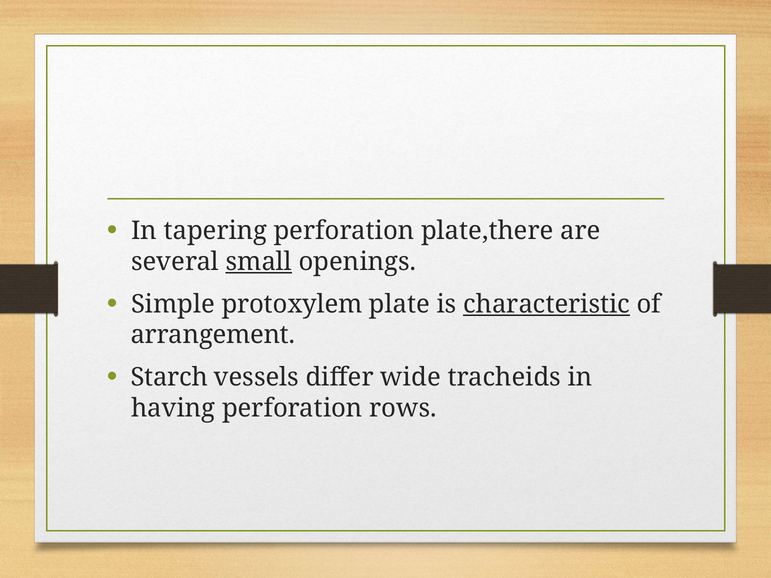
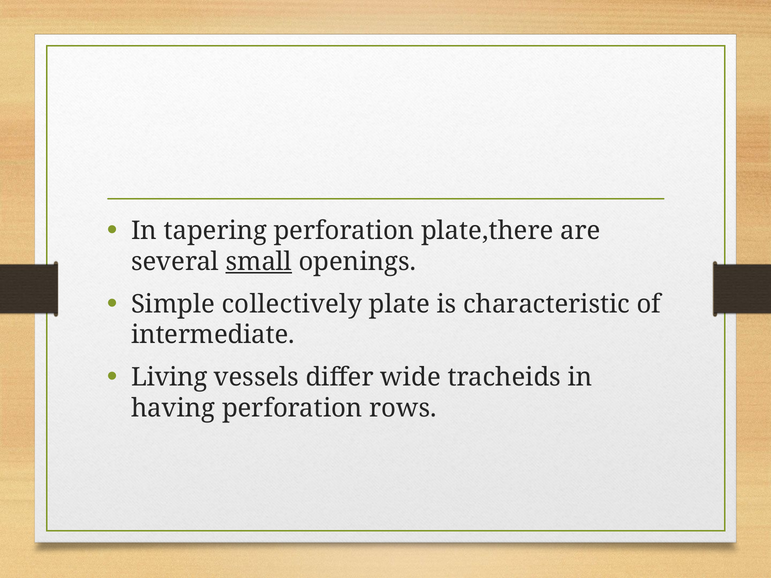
protoxylem: protoxylem -> collectively (292, 304)
characteristic underline: present -> none (547, 304)
arrangement: arrangement -> intermediate (213, 335)
Starch: Starch -> Living (169, 378)
